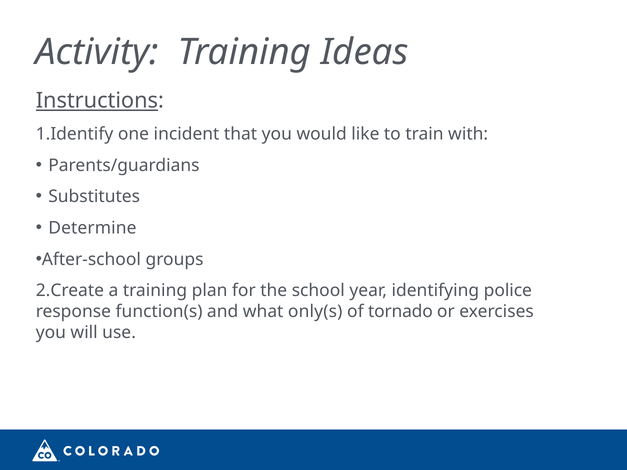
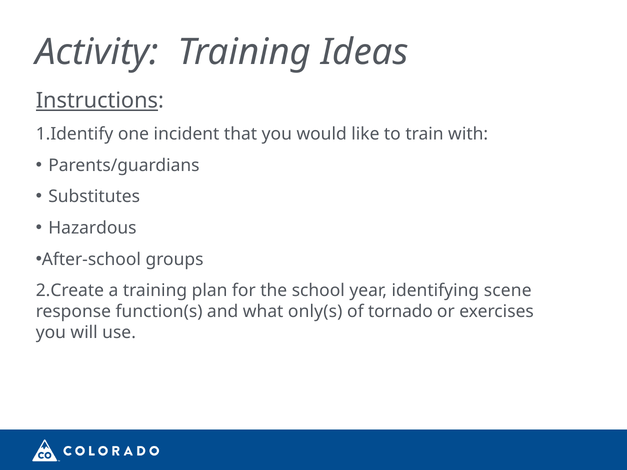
Determine: Determine -> Hazardous (92, 228)
police: police -> scene (508, 291)
